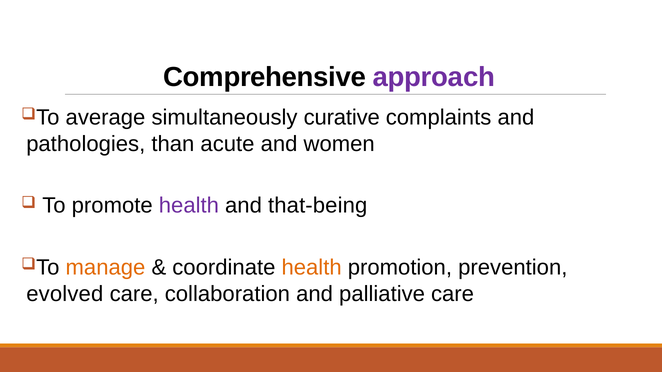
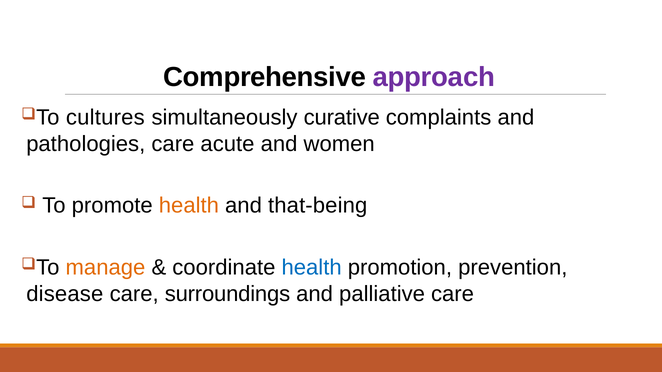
average: average -> cultures (105, 118)
pathologies than: than -> care (173, 144)
health colour: purple -> orange (189, 206)
health colour: orange -> blue (312, 268)
evolved: evolved -> disease (65, 294)
collaboration: collaboration -> surroundings (227, 294)
